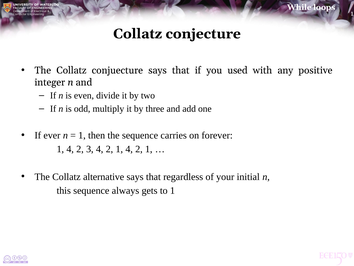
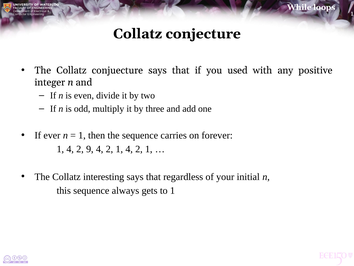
3: 3 -> 9 (90, 149)
alternative: alternative -> interesting (104, 176)
